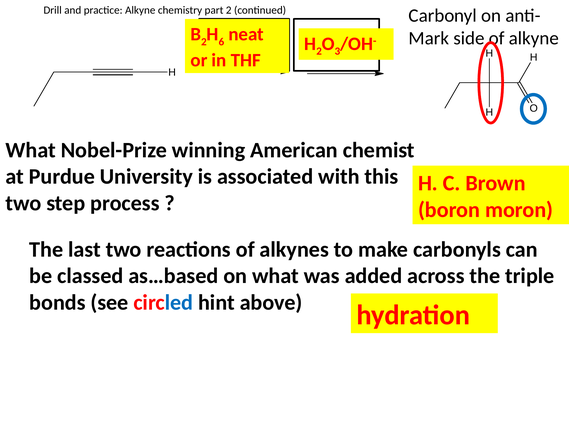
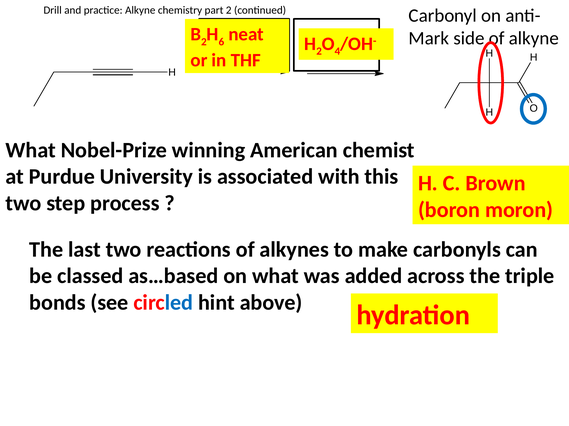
3: 3 -> 4 (337, 51)
